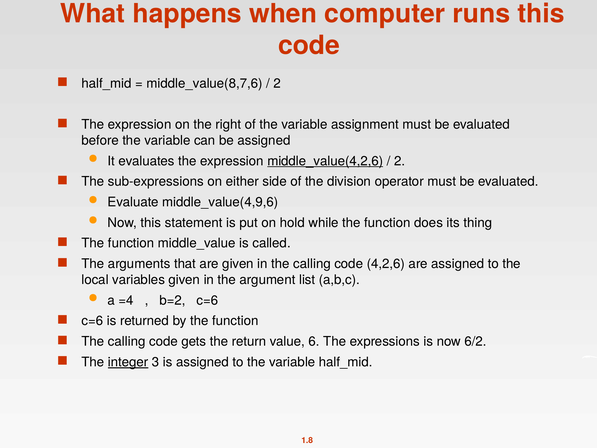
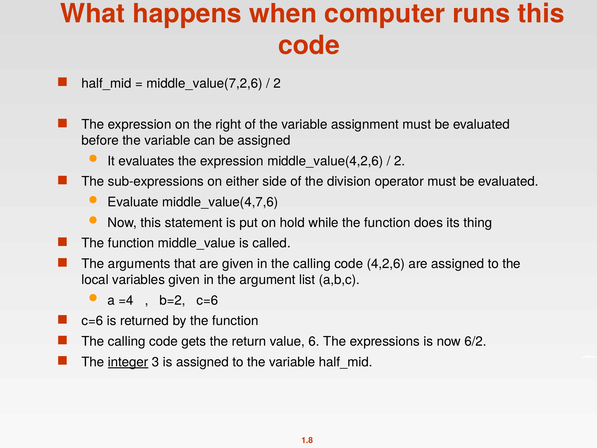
middle_value(8,7,6: middle_value(8,7,6 -> middle_value(7,2,6 (205, 83)
middle_value(4,2,6 underline: present -> none (325, 161)
middle_value(4,9,6: middle_value(4,9,6 -> middle_value(4,7,6 (220, 202)
